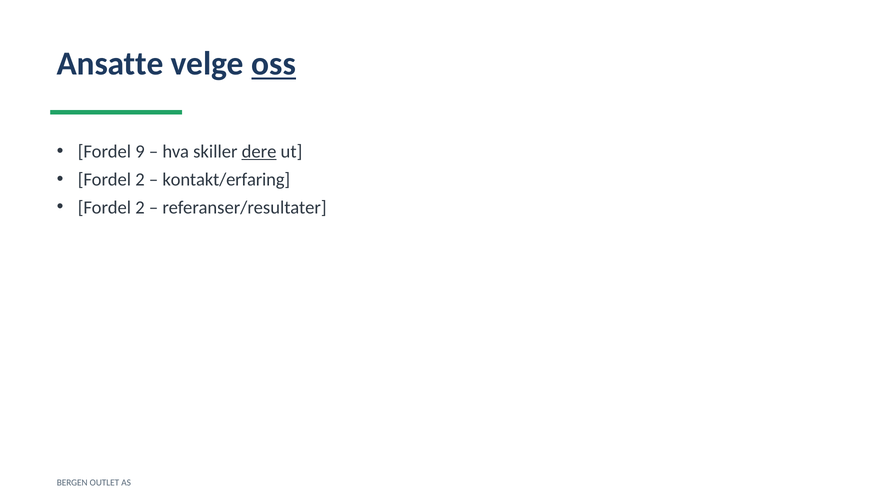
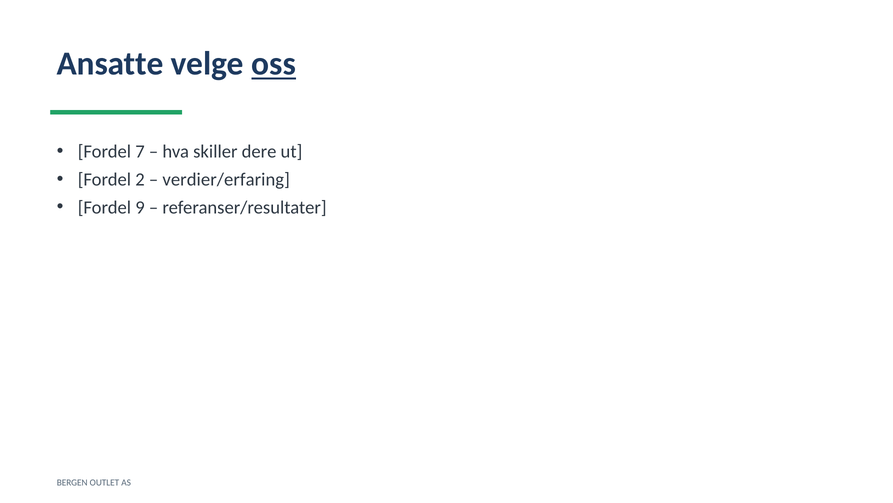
9: 9 -> 7 (140, 151)
dere underline: present -> none (259, 151)
kontakt/erfaring: kontakt/erfaring -> verdier/erfaring (226, 179)
2: 2 -> 9 (140, 207)
